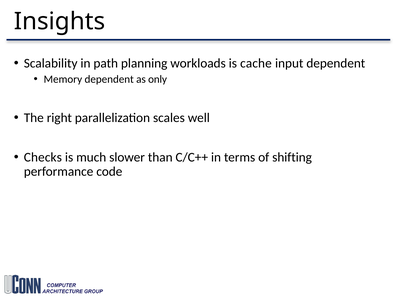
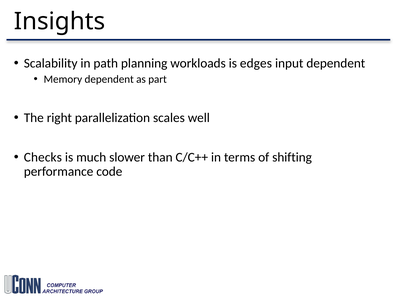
cache: cache -> edges (256, 63)
only: only -> part (158, 79)
